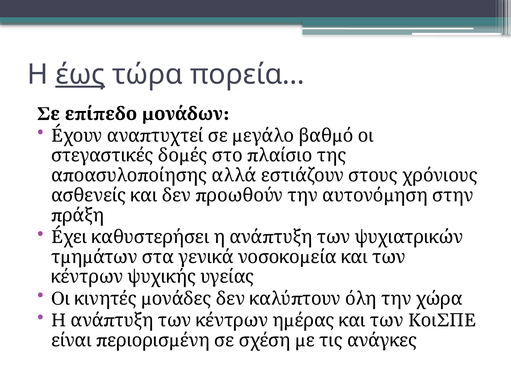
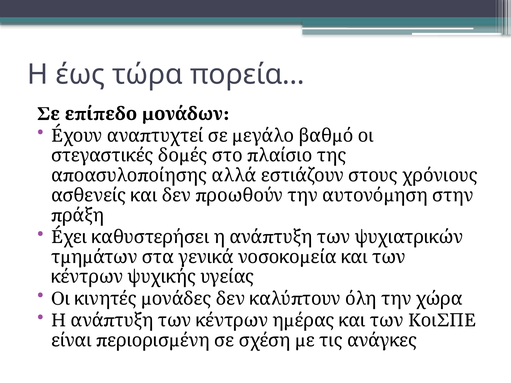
έως underline: present -> none (80, 75)
